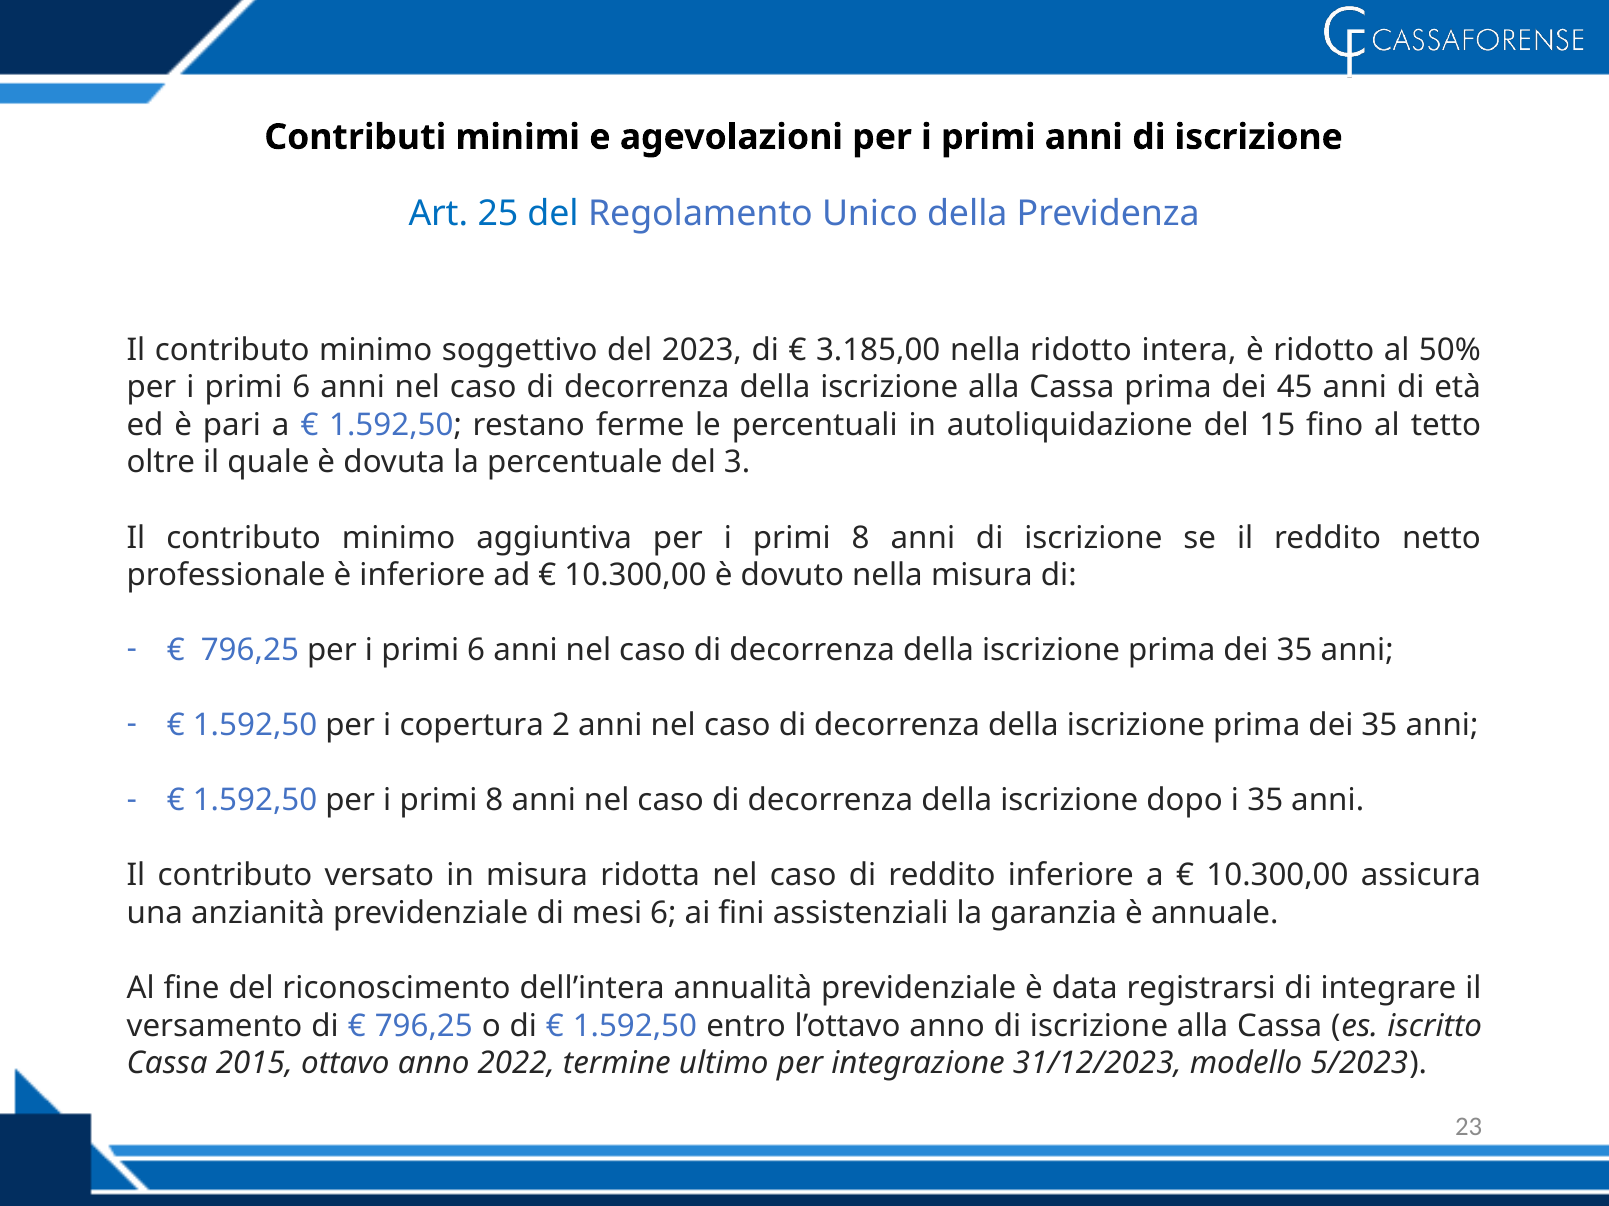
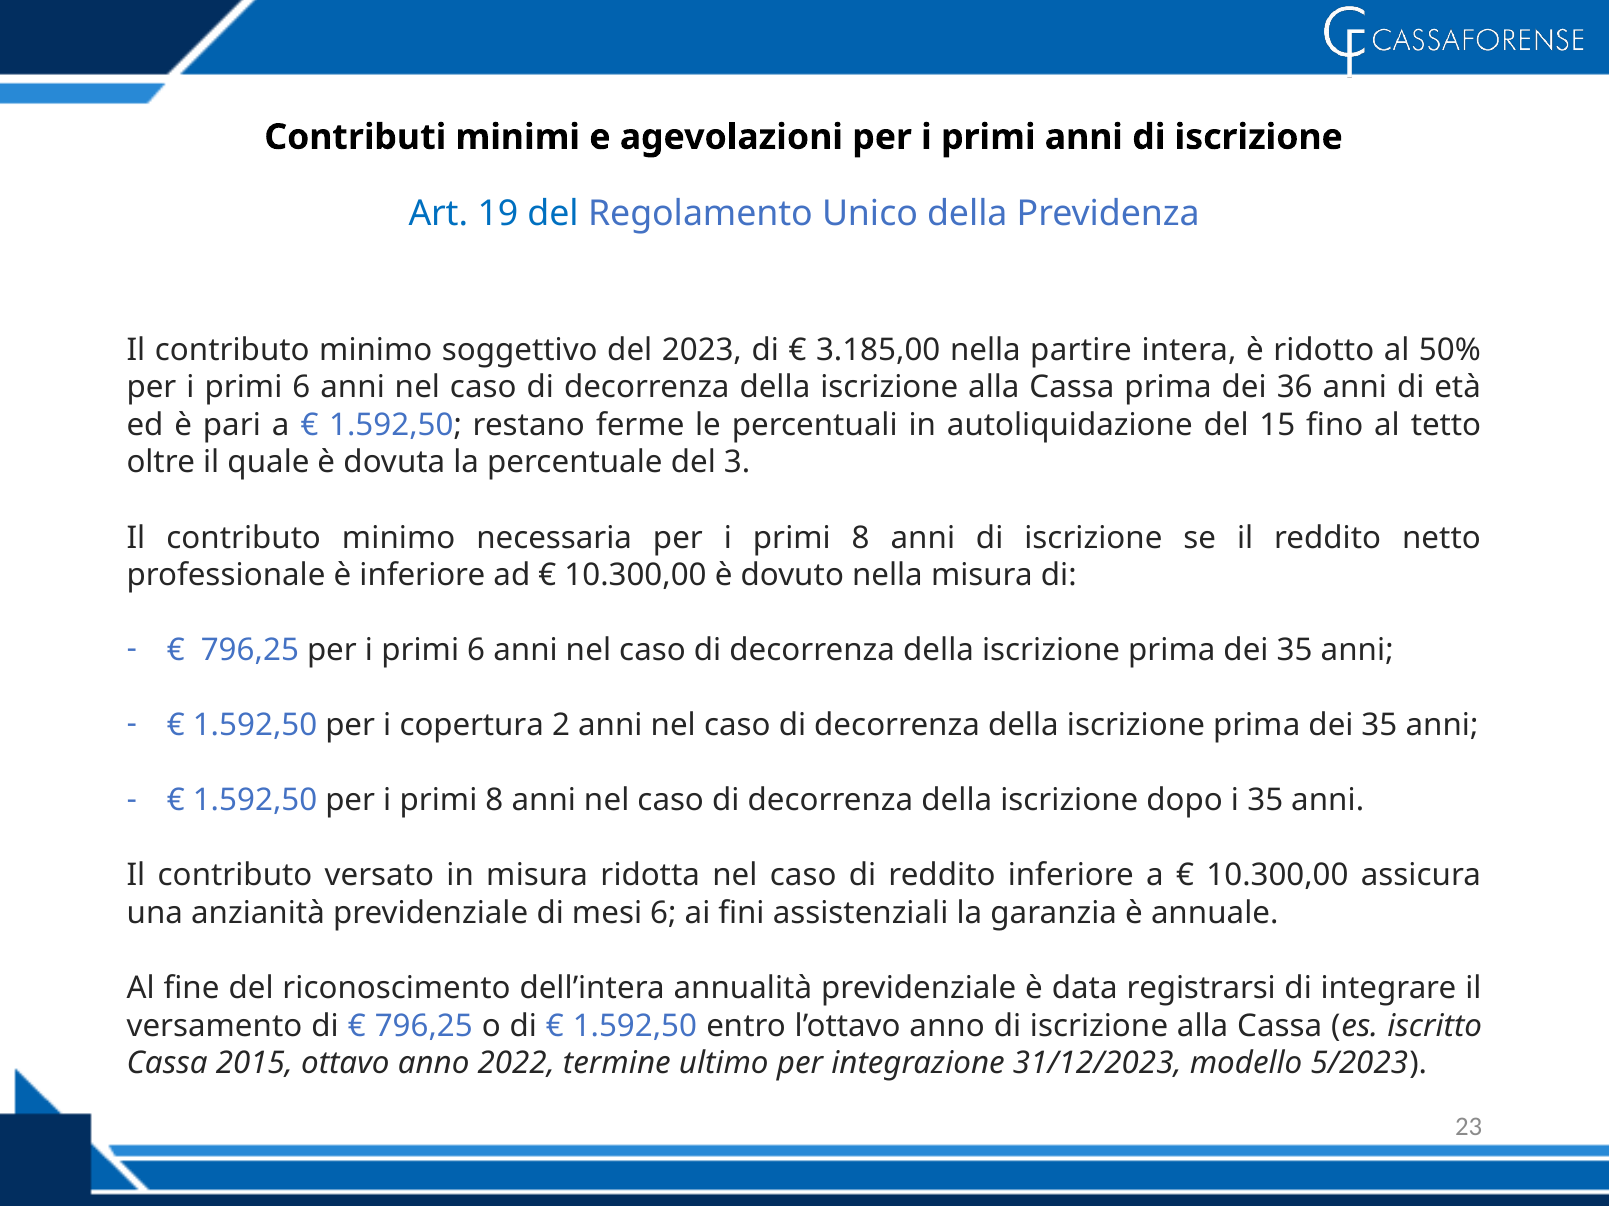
25: 25 -> 19 (498, 214)
nella ridotto: ridotto -> partire (1081, 350)
45: 45 -> 36 (1295, 388)
aggiuntiva: aggiuntiva -> necessaria (554, 538)
